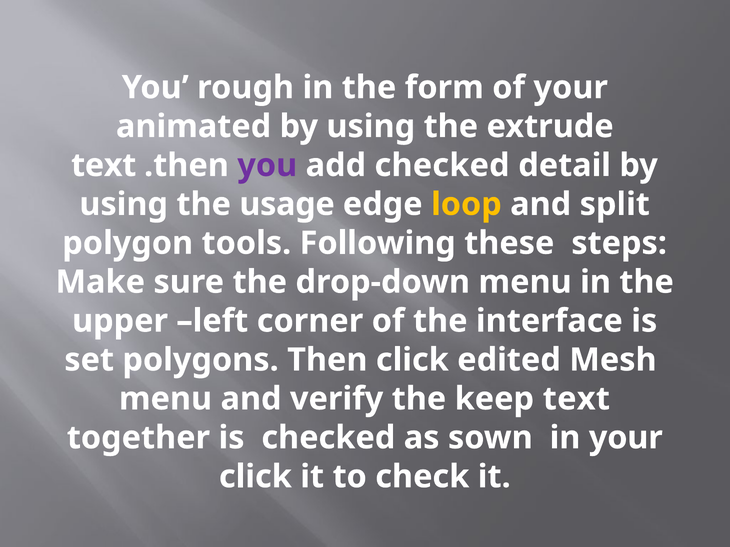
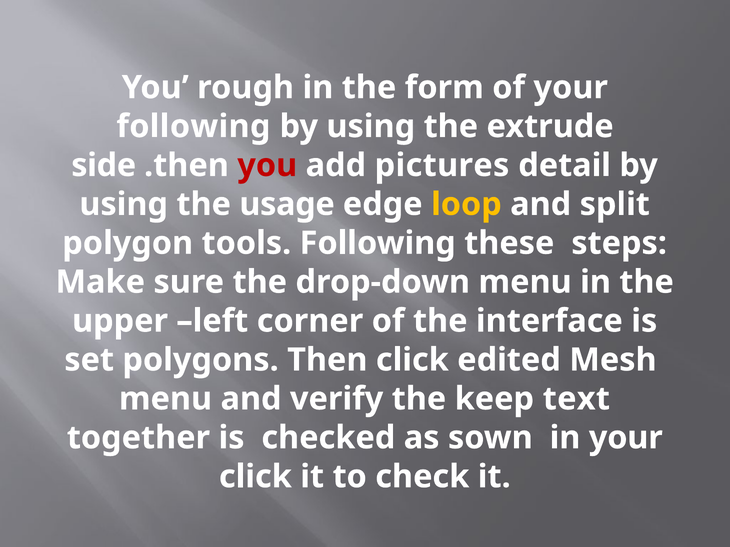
animated: animated -> following (193, 127)
text: text -> side (104, 165)
you colour: purple -> red (267, 165)
add checked: checked -> pictures (442, 165)
